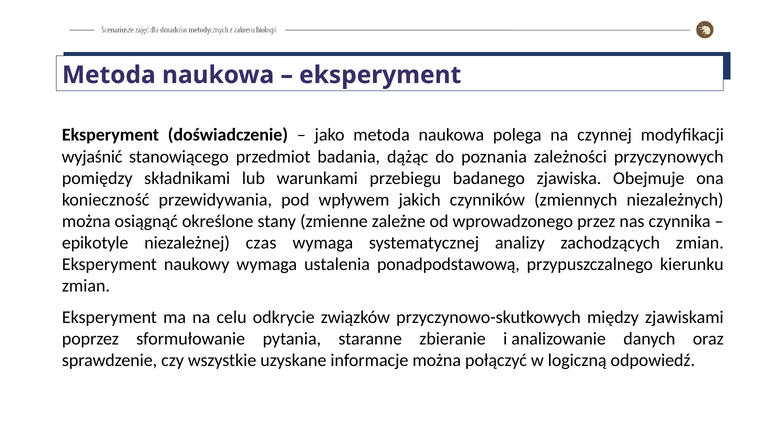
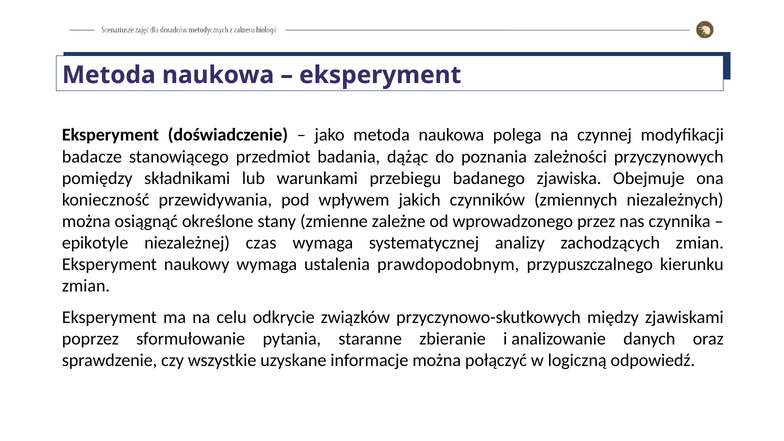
wyjaśnić: wyjaśnić -> badacze (92, 157)
ponadpodstawową: ponadpodstawową -> prawdopodobnym (448, 264)
